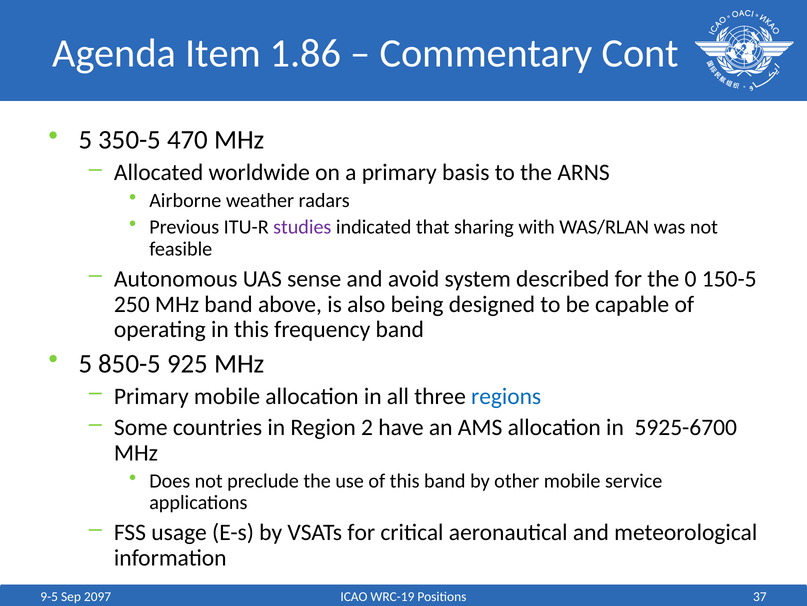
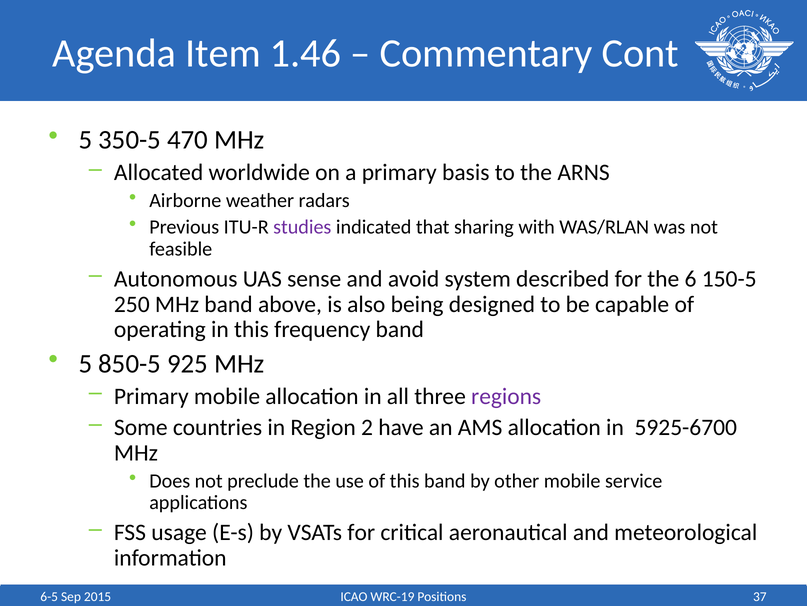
1.86: 1.86 -> 1.46 (306, 53)
0: 0 -> 6 (690, 278)
regions colour: blue -> purple (506, 396)
9-5: 9-5 -> 6-5 (49, 596)
2097: 2097 -> 2015 (98, 596)
